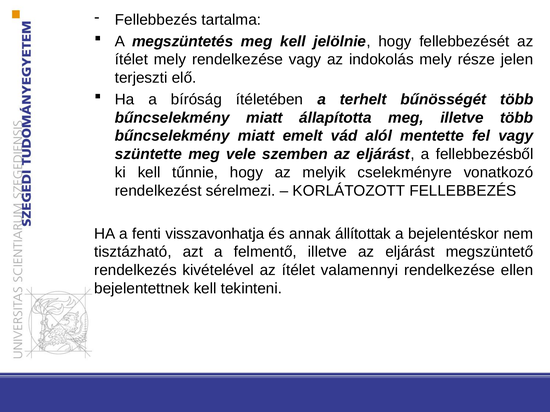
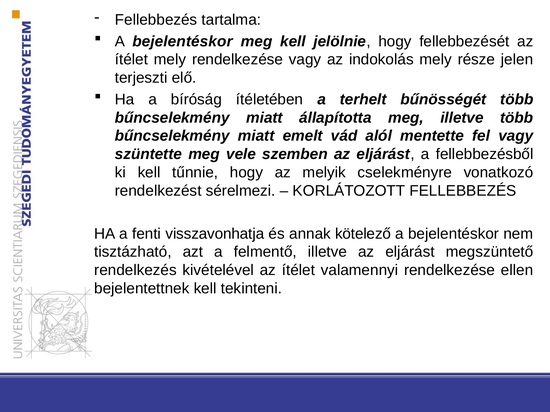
megszüntetés: megszüntetés -> bejelentéskor (183, 41)
állítottak: állítottak -> kötelező (363, 234)
